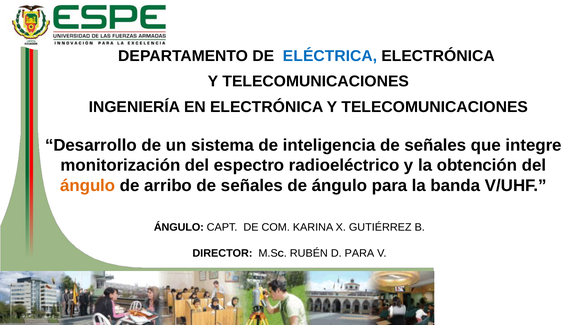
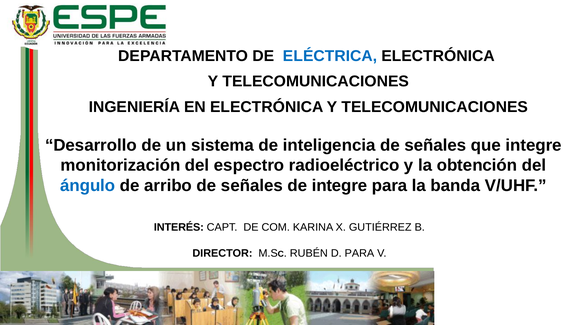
ángulo colour: orange -> blue (88, 186)
de ángulo: ángulo -> integre (340, 186)
ÁNGULO: ÁNGULO -> INTERÉS (179, 228)
